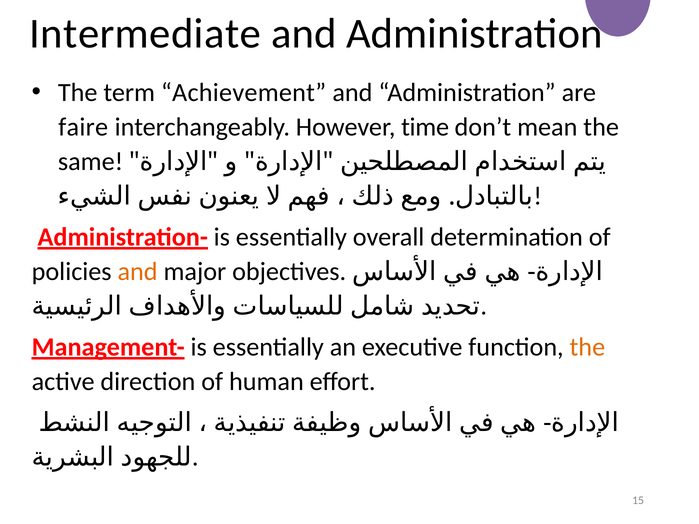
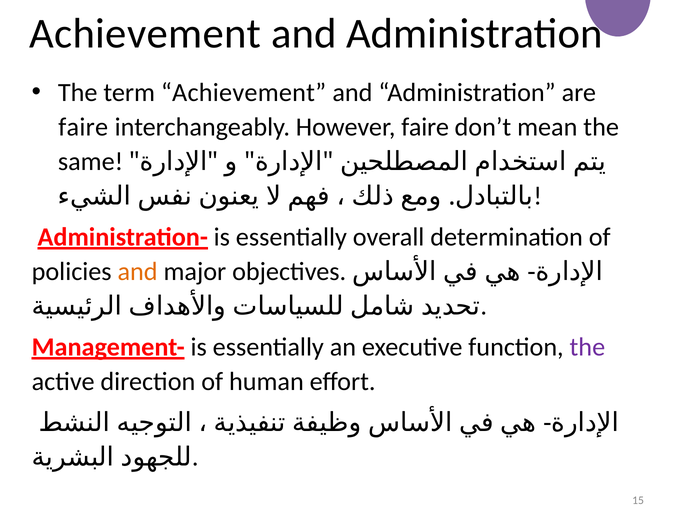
Intermediate: Intermediate -> Achievement (145, 34)
However time: time -> faire (425, 127)
the colour: orange -> purple (587, 347)
